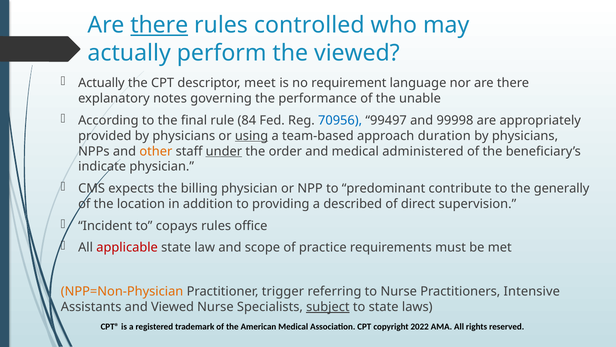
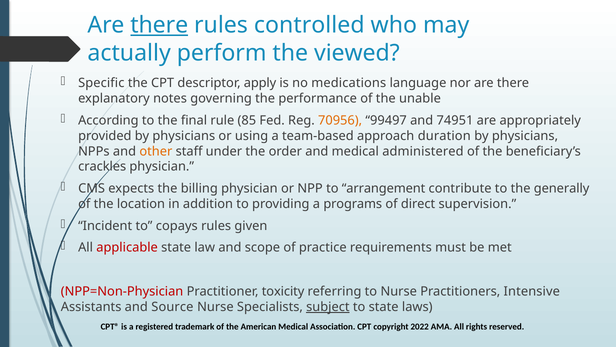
Actually: Actually -> Specific (101, 83)
meet: meet -> apply (260, 83)
requirement: requirement -> medications (349, 83)
84: 84 -> 85 (247, 120)
70956 colour: blue -> orange (340, 120)
99998: 99998 -> 74951 (455, 120)
using underline: present -> none (252, 136)
under underline: present -> none (224, 151)
indicate: indicate -> crackles (102, 166)
predominant: predominant -> arrangement (384, 188)
described: described -> programs (353, 204)
office: office -> given (251, 226)
NPP=Non-Physician colour: orange -> red (122, 291)
trigger: trigger -> toxicity (283, 291)
and Viewed: Viewed -> Source (172, 306)
